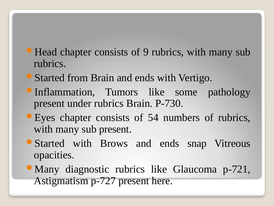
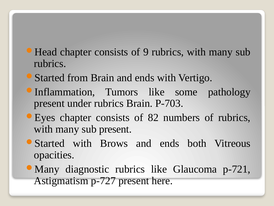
P-730: P-730 -> P-703 (169, 103)
54: 54 -> 82 (153, 117)
snap: snap -> both (197, 143)
